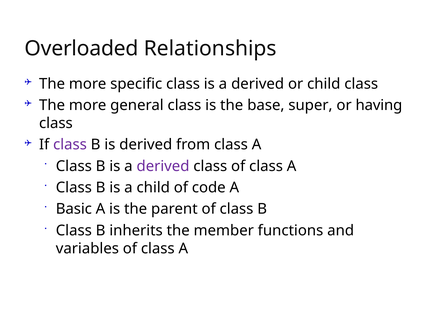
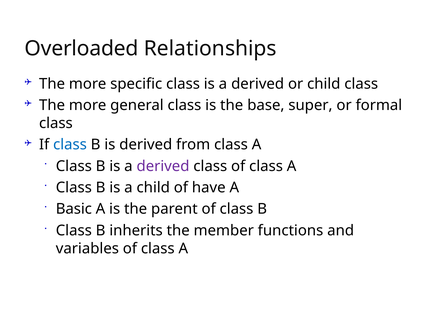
having: having -> formal (379, 105)
class colour: purple -> blue (70, 145)
code: code -> have (209, 188)
